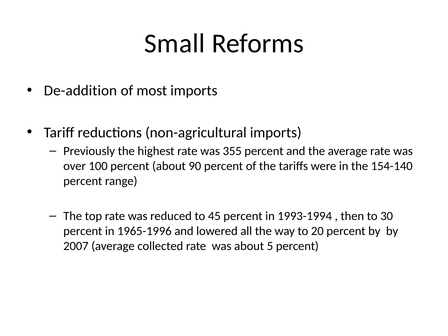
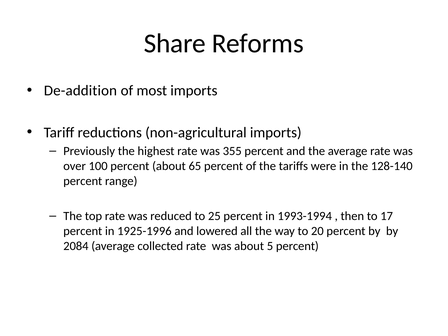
Small: Small -> Share (175, 43)
90: 90 -> 65 (195, 166)
154-140: 154-140 -> 128-140 (392, 166)
45: 45 -> 25 (214, 216)
30: 30 -> 17 (387, 216)
1965-1996: 1965-1996 -> 1925-1996 (144, 231)
2007: 2007 -> 2084 (76, 246)
